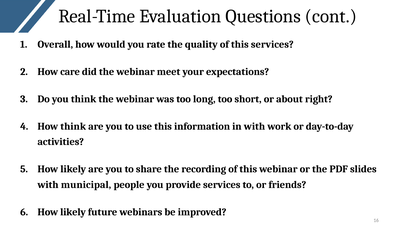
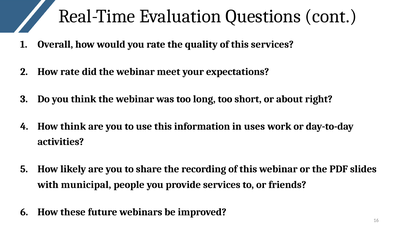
How care: care -> rate (70, 72)
in with: with -> uses (254, 126)
likely: likely -> these (73, 212)
